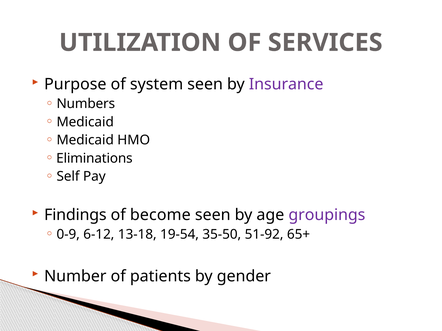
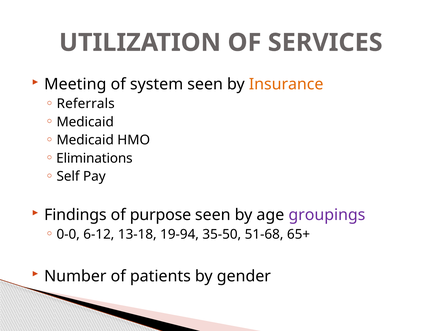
Purpose: Purpose -> Meeting (75, 84)
Insurance colour: purple -> orange (286, 84)
Numbers: Numbers -> Referrals (86, 104)
become: become -> purpose (160, 215)
0-9: 0-9 -> 0-0 (68, 235)
19-54: 19-54 -> 19-94 (180, 235)
51-92: 51-92 -> 51-68 (264, 235)
